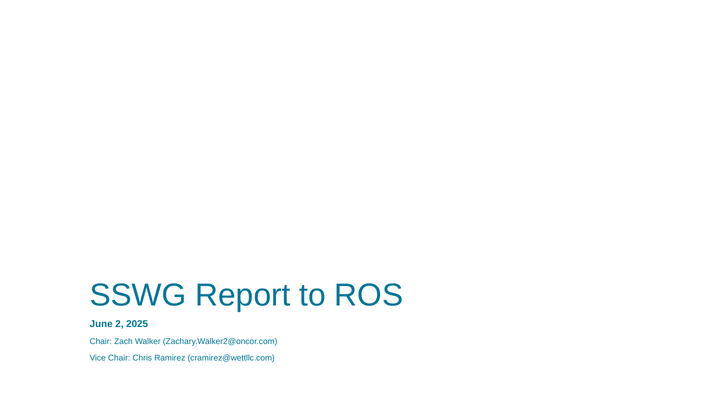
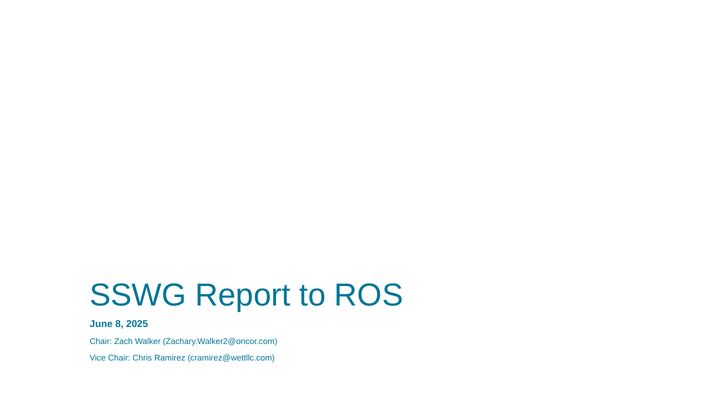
2: 2 -> 8 (119, 324)
